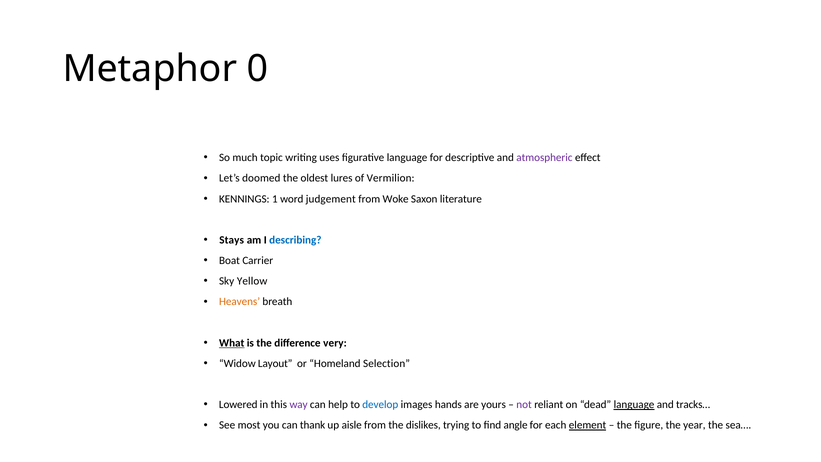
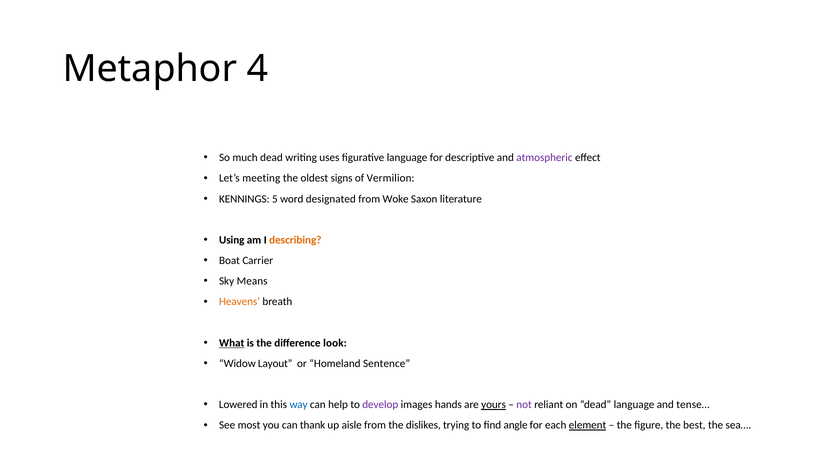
0: 0 -> 4 (258, 69)
much topic: topic -> dead (271, 158)
doomed: doomed -> meeting (261, 178)
lures: lures -> signs (342, 178)
1: 1 -> 5 (275, 199)
judgement: judgement -> designated (331, 199)
Stays: Stays -> Using (232, 240)
describing colour: blue -> orange (295, 240)
Yellow: Yellow -> Means (252, 281)
very: very -> look (335, 343)
Selection: Selection -> Sentence (387, 363)
way colour: purple -> blue (299, 405)
develop colour: blue -> purple (380, 405)
yours underline: none -> present (494, 405)
language underline: present -> none (634, 405)
tracks…: tracks… -> tense… (693, 405)
year: year -> best (694, 425)
